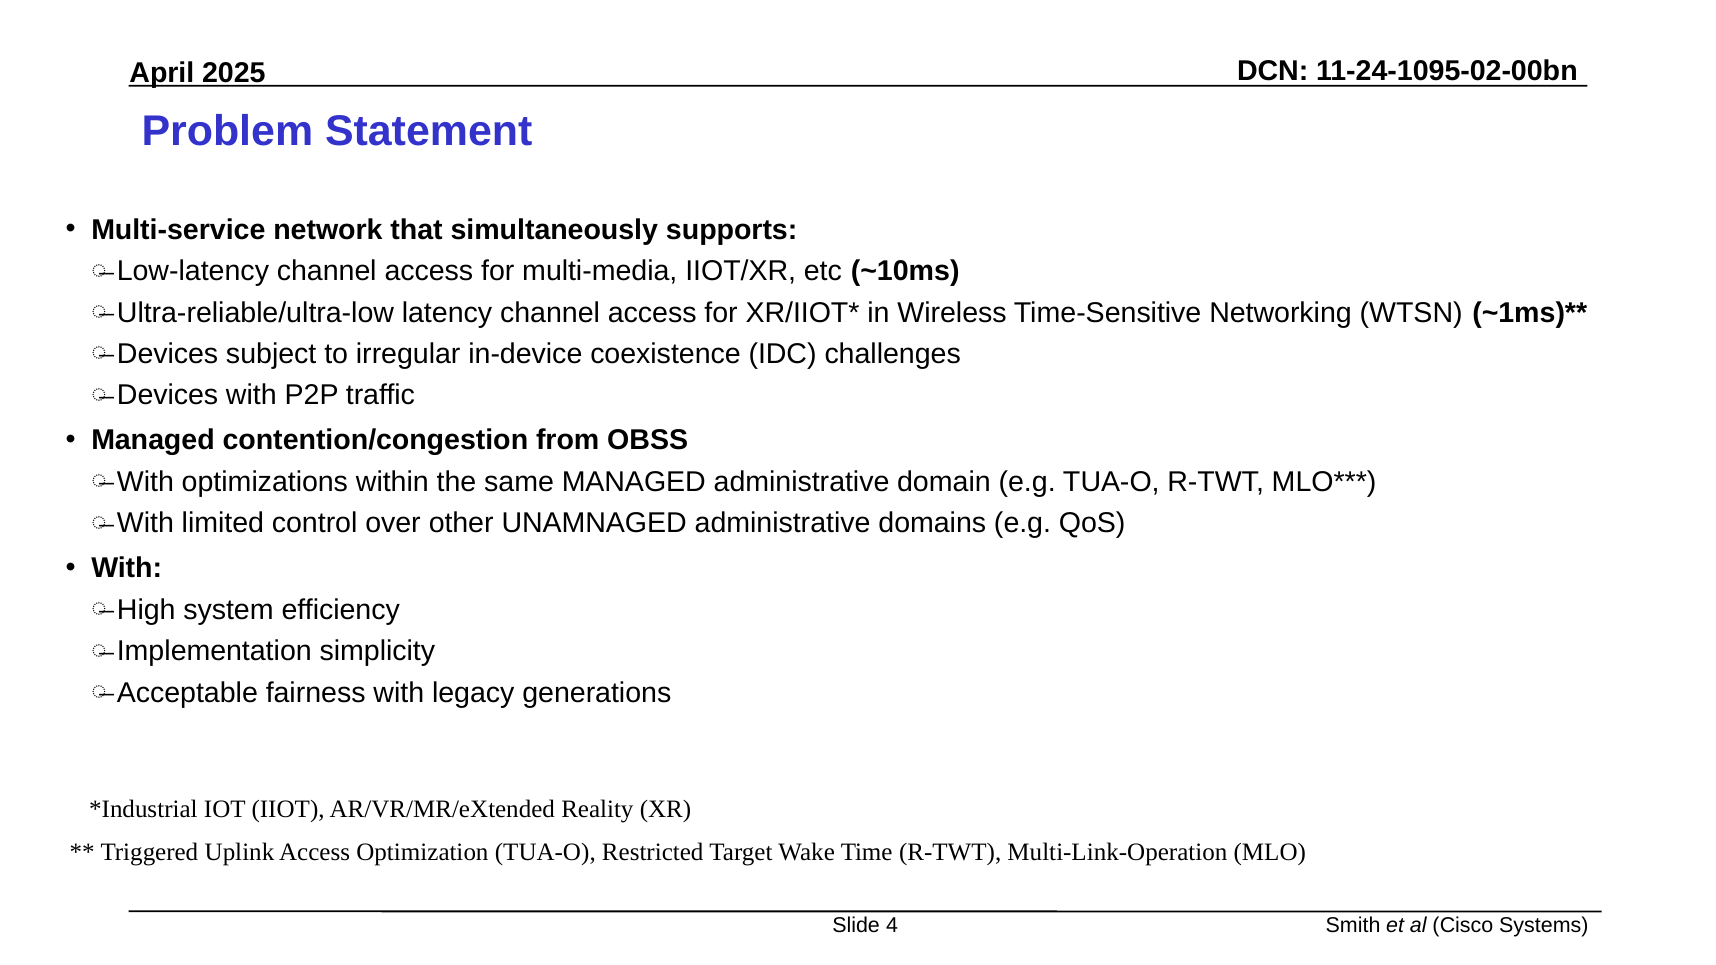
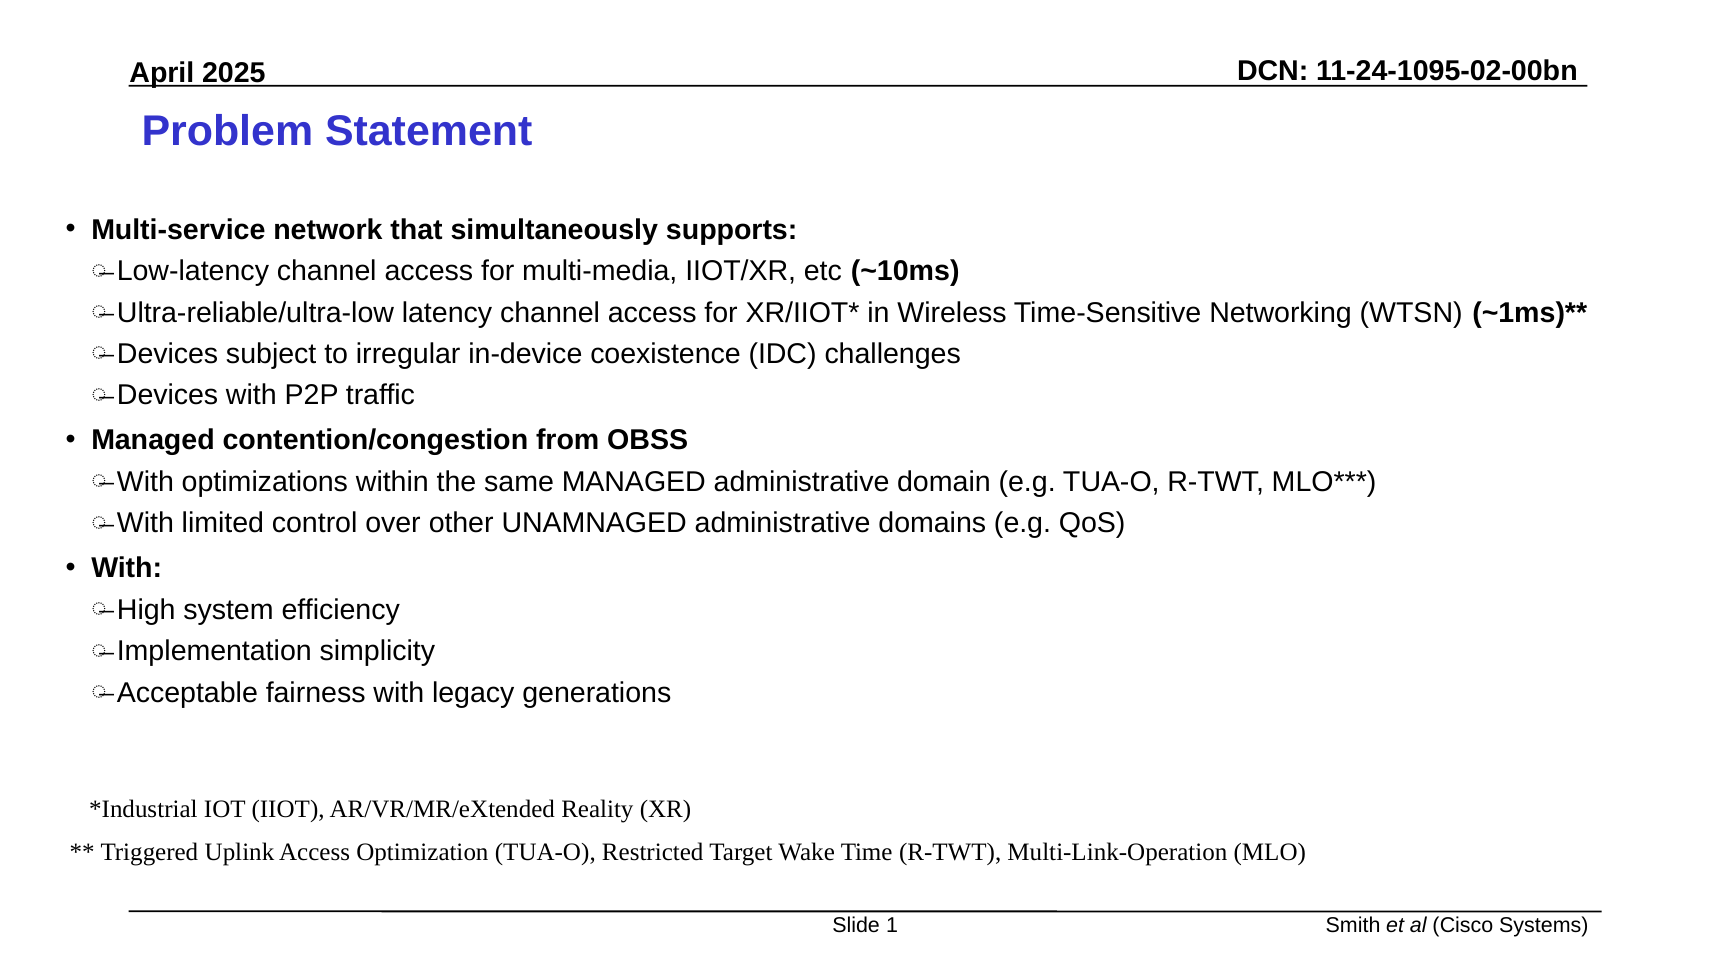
4: 4 -> 1 (892, 926)
